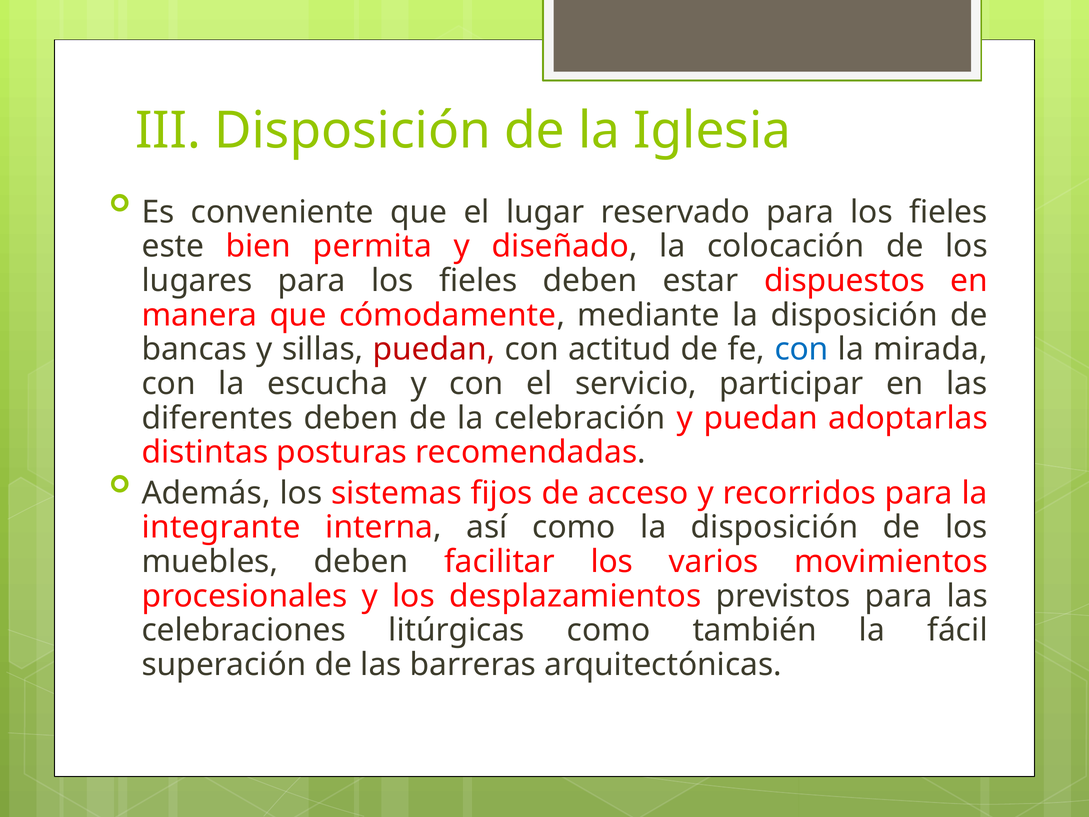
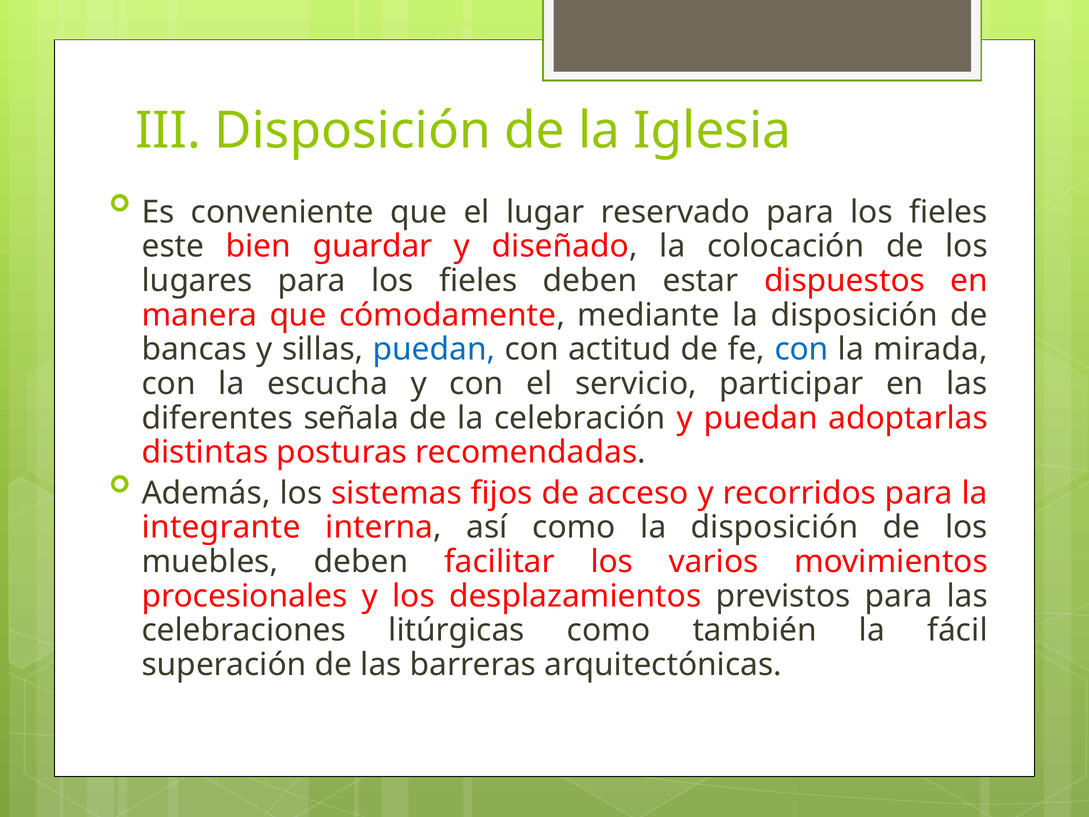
permita: permita -> guardar (373, 246)
puedan colour: red -> blue (434, 349)
diferentes deben: deben -> señala (351, 418)
